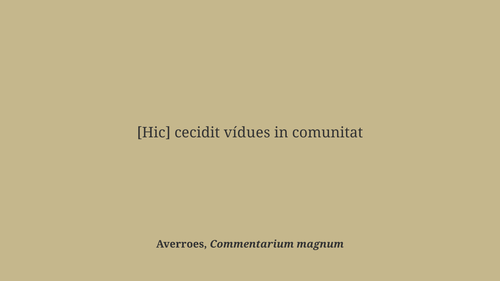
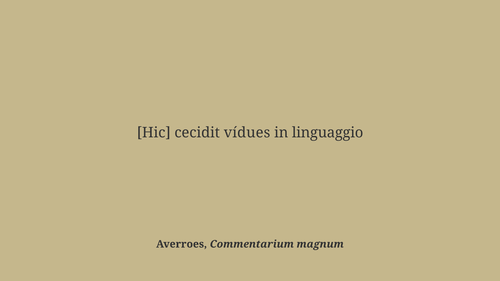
comunitat: comunitat -> linguaggio (328, 133)
